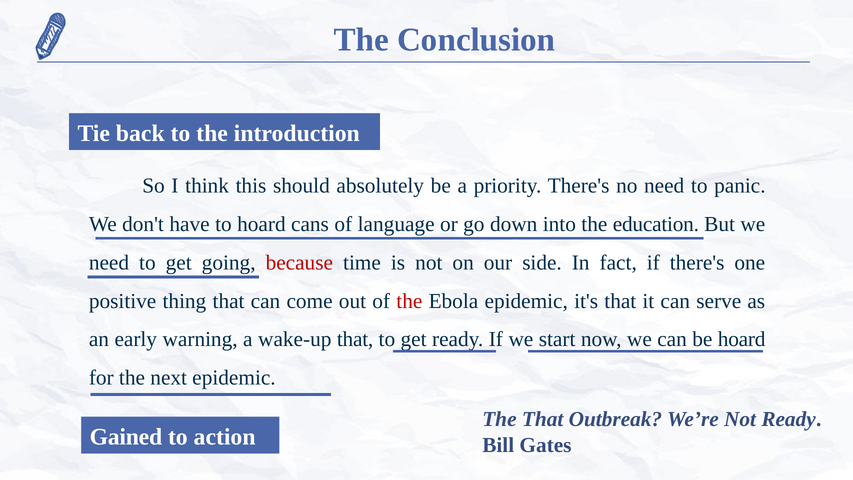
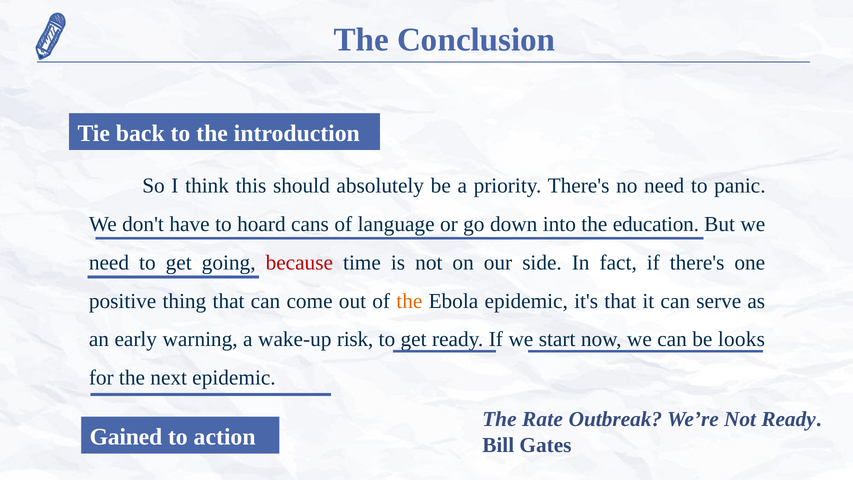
the colour: red -> orange (409, 301)
wake-up that: that -> risk (355, 339)
be hoard: hoard -> looks (741, 339)
The That: That -> Rate (543, 419)
